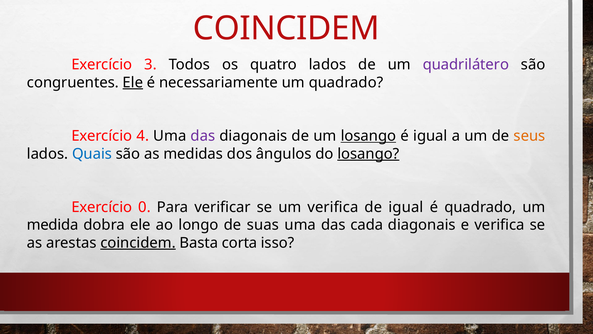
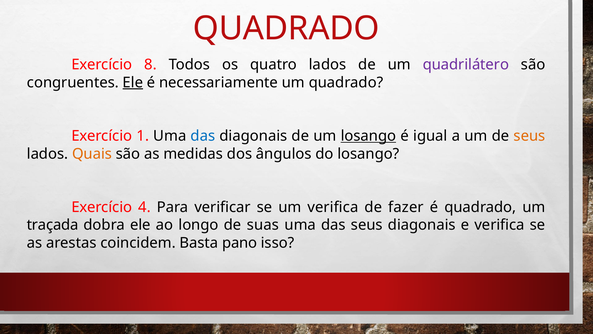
COINCIDEM: COINCIDEM -> QUADRADO (286, 28)
3: 3 -> 8 (150, 65)
4: 4 -> 1 (143, 136)
das colour: purple -> blue (203, 136)
Quais colour: blue -> orange (92, 154)
losango underline: present -> none (368, 154)
0: 0 -> 4 (145, 207)
de igual: igual -> fazer (406, 207)
medida: medida -> traçada (53, 225)
das cada: cada -> seus (367, 225)
coincidem underline: present -> none (138, 243)
corta: corta -> pano (240, 243)
